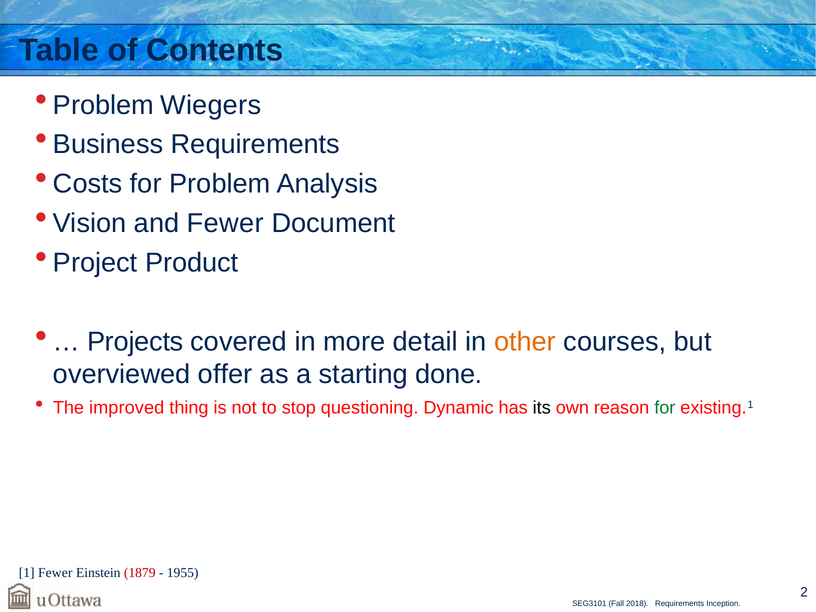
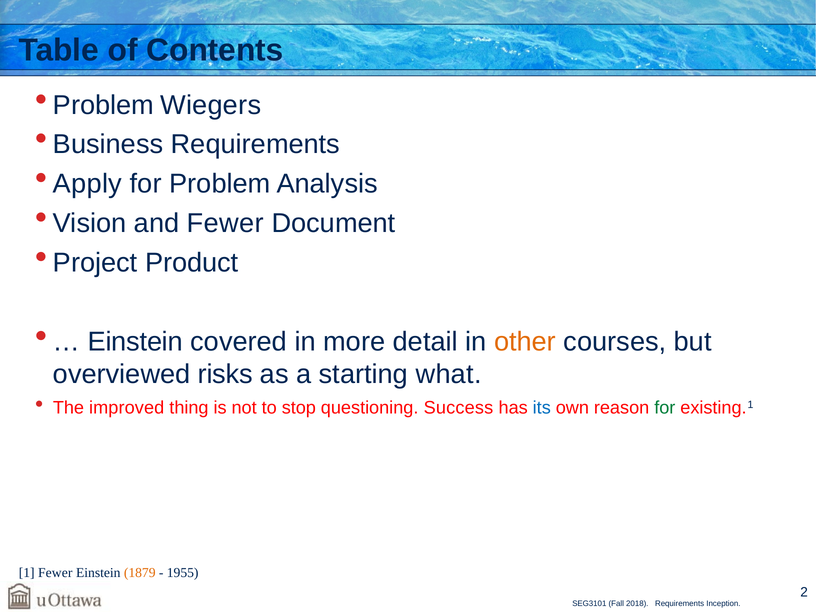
Costs: Costs -> Apply (88, 184)
Projects: Projects -> Einstein (135, 342)
offer: offer -> risks (225, 374)
done: done -> what (449, 374)
Dynamic: Dynamic -> Success (458, 408)
its colour: black -> blue (542, 408)
1879 colour: red -> orange (140, 573)
